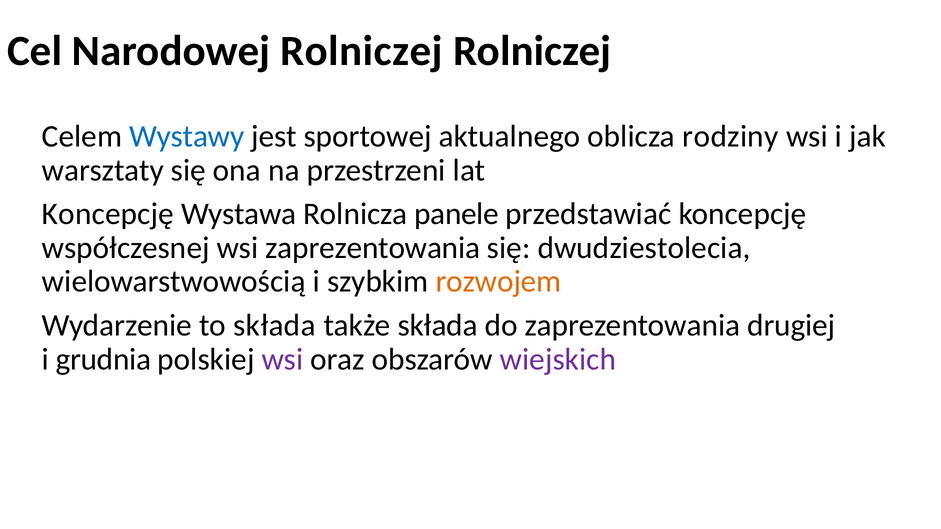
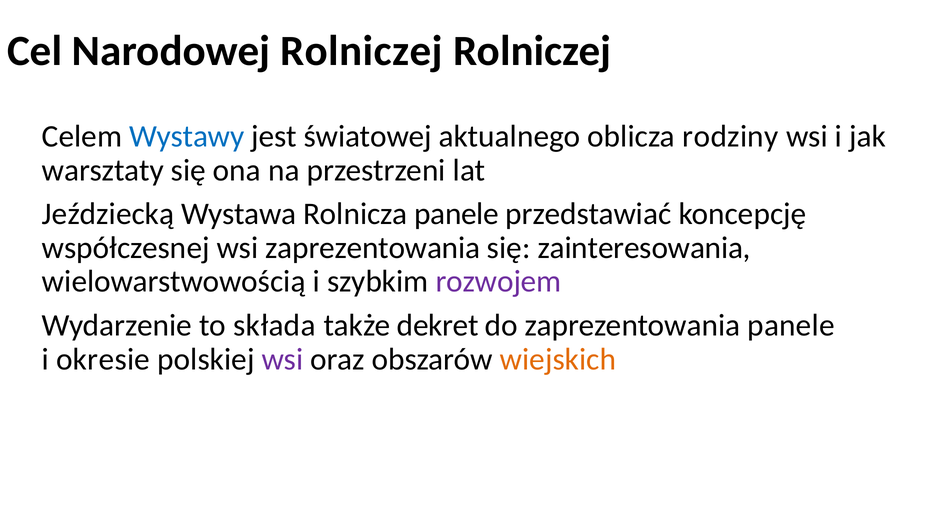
sportowej: sportowej -> światowej (368, 136)
Koncepcję: Koncepcję -> Jeździecką (108, 214)
dwudziestolecia: dwudziestolecia -> zainteresowania (644, 248)
rozwojem colour: orange -> purple (498, 282)
także składa: składa -> dekret (438, 325)
zaprezentowania drugiej: drugiej -> panele (791, 325)
grudnia: grudnia -> okresie (103, 359)
wiejskich colour: purple -> orange (558, 359)
